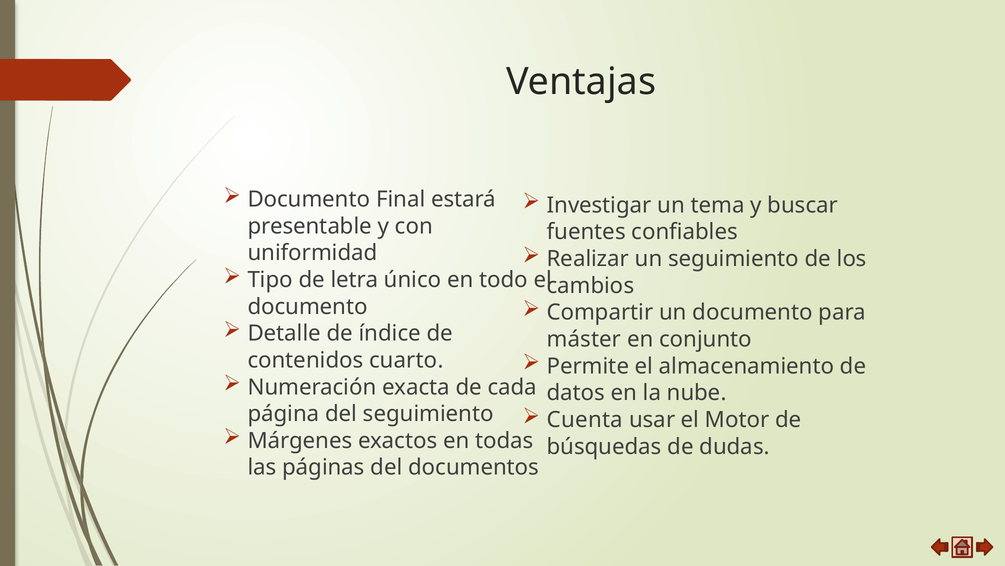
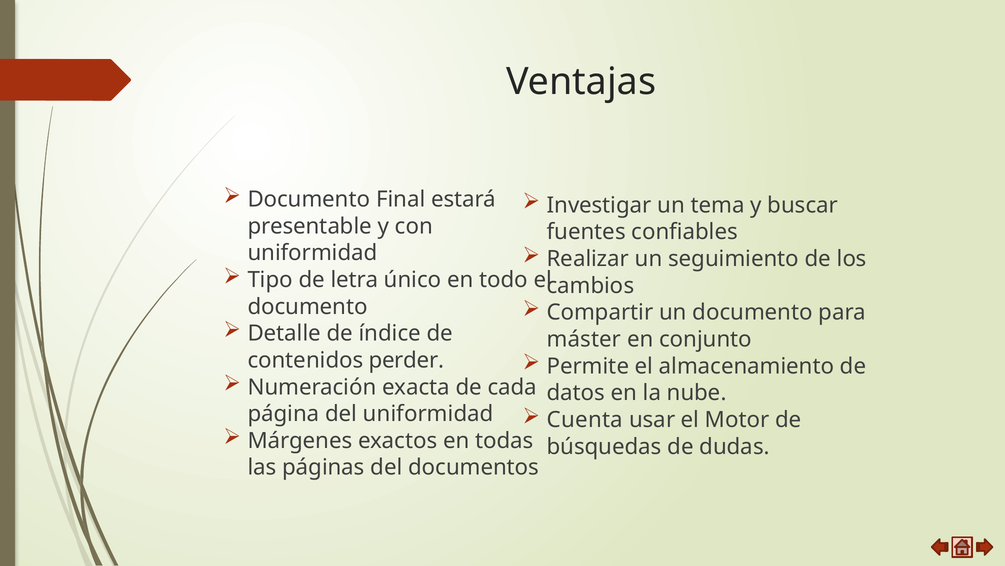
cuarto: cuarto -> perder (406, 360)
del seguimiento: seguimiento -> uniformidad (428, 413)
